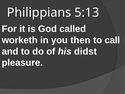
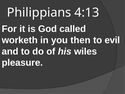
5:13: 5:13 -> 4:13 (87, 12)
call: call -> evil (112, 40)
didst: didst -> wiles (86, 51)
